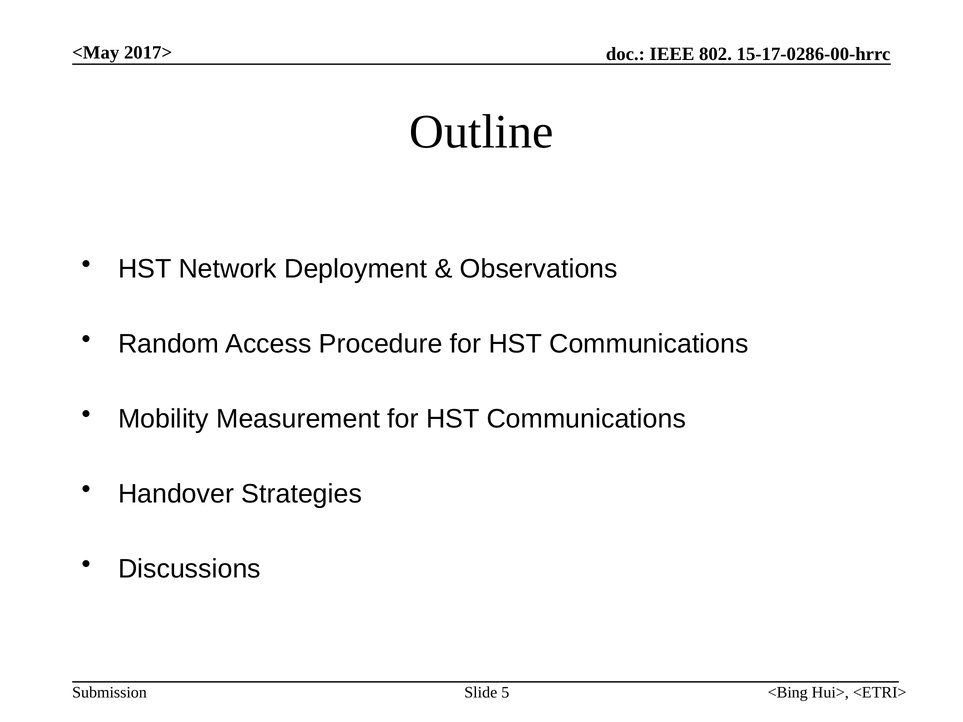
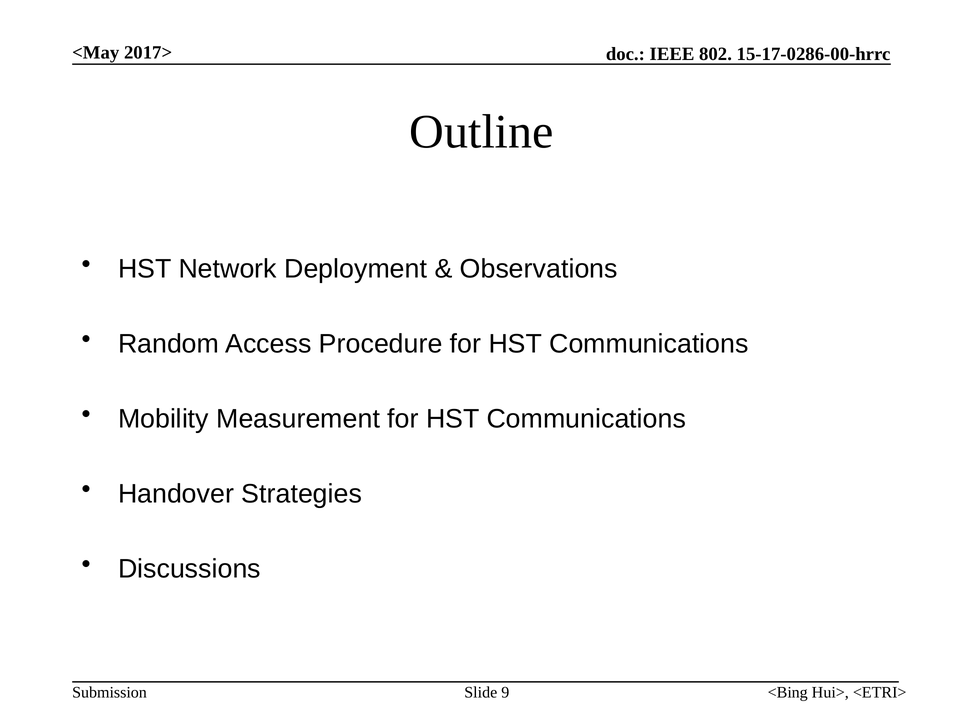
5: 5 -> 9 (505, 693)
